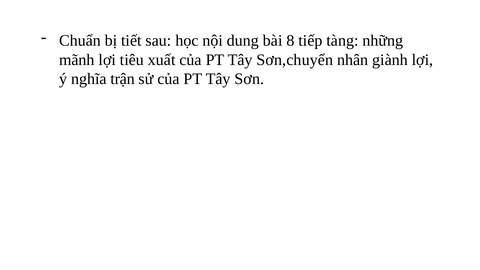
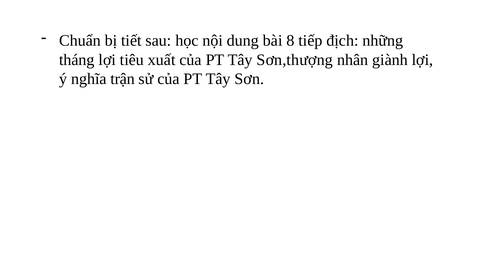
tàng: tàng -> địch (342, 41)
mãnh: mãnh -> tháng (77, 60)
Sơn,chuyển: Sơn,chuyển -> Sơn,thượng (295, 60)
